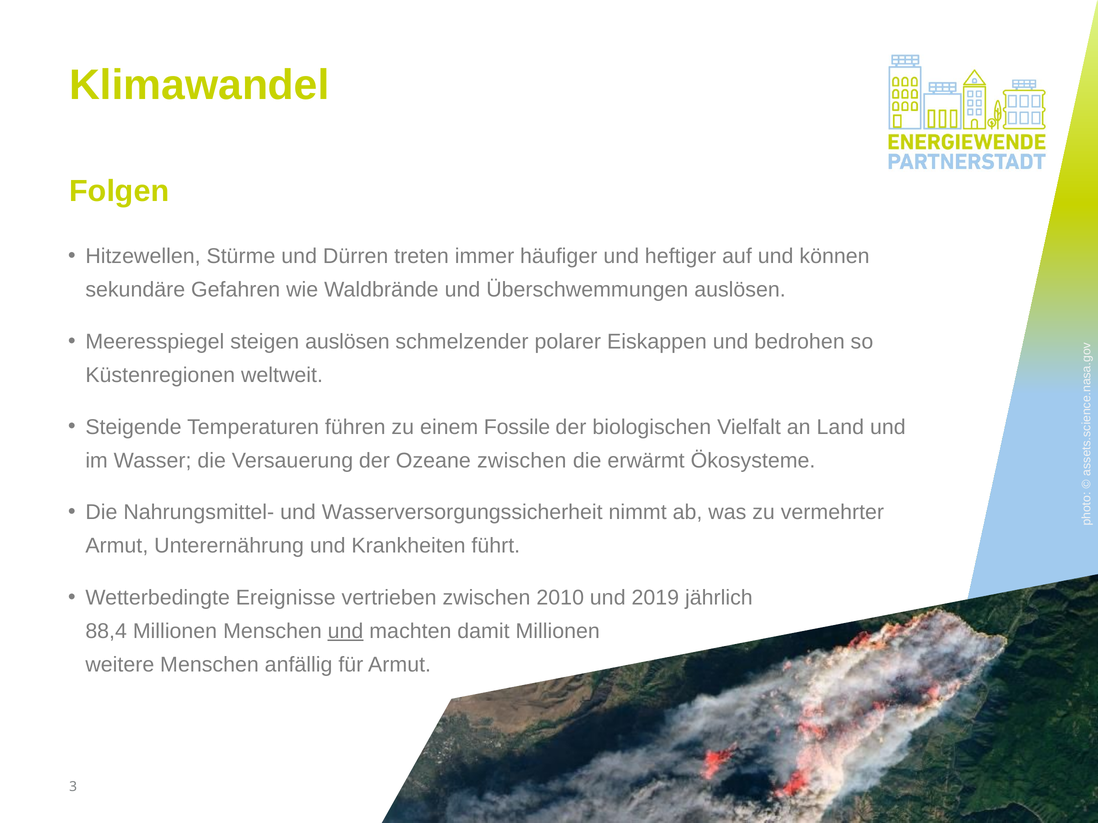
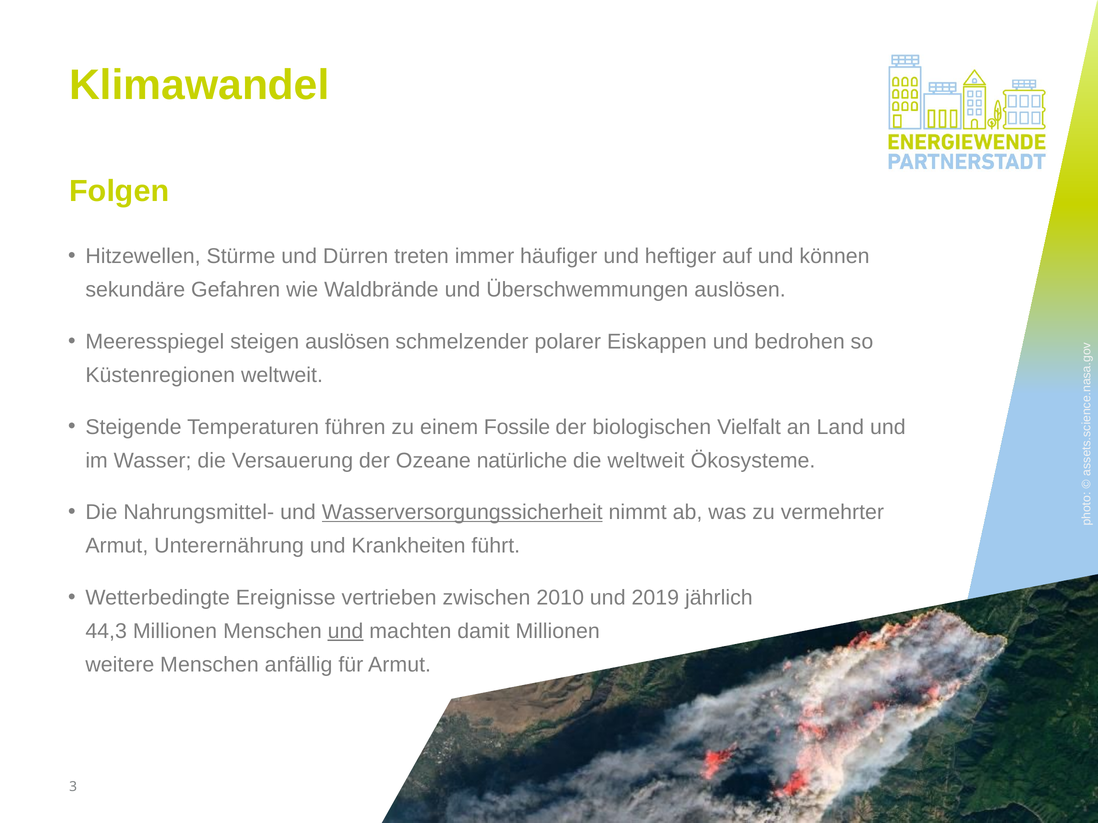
Ozeane zwischen: zwischen -> natürliche (522, 461)
die erwärmt: erwärmt -> weltweit (646, 461)
Wasserversorgungssicherheit underline: none -> present (462, 513)
88,4: 88,4 -> 44,3 (106, 632)
